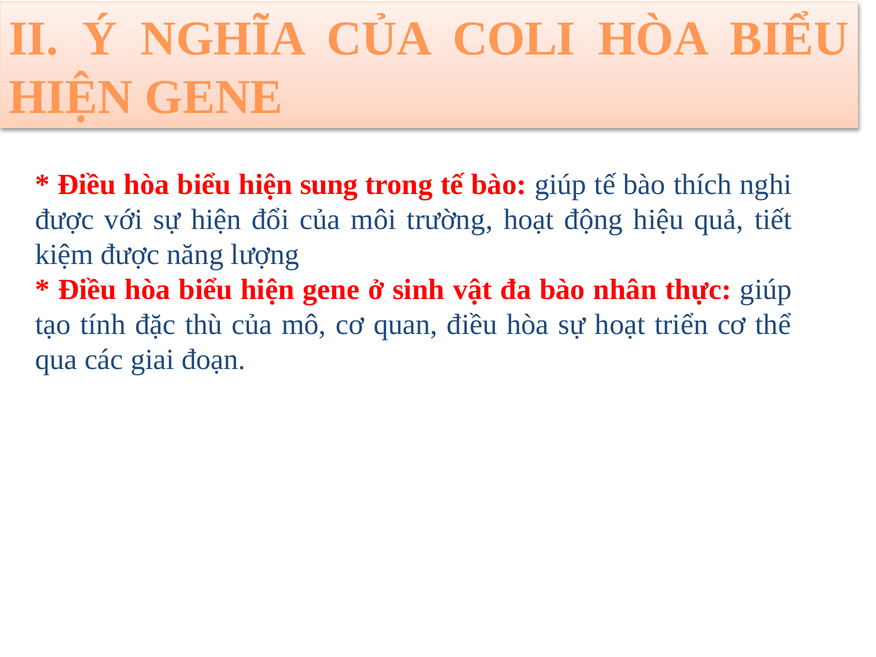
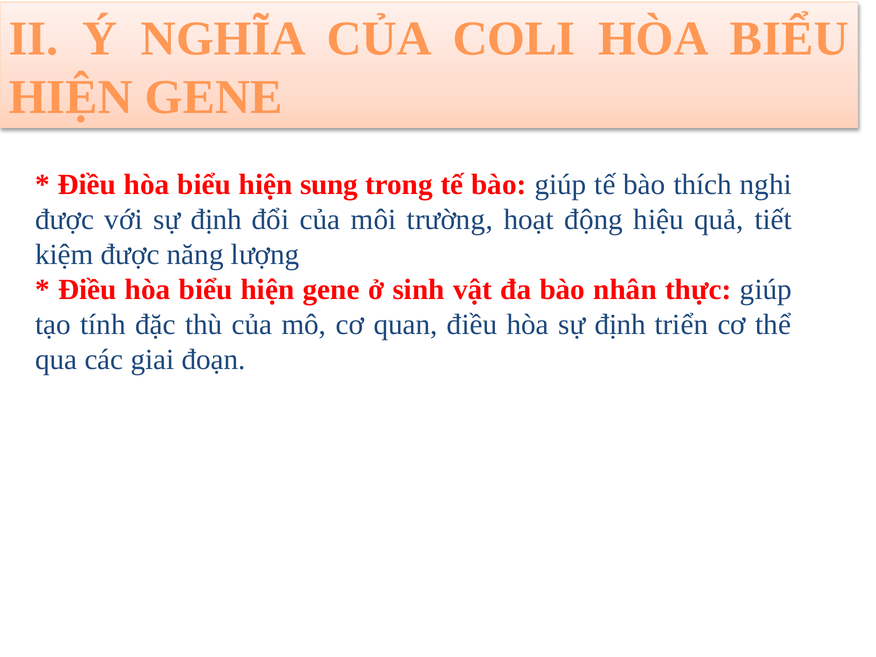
với sự hiện: hiện -> định (216, 220)
hòa sự hoạt: hoạt -> định (620, 325)
